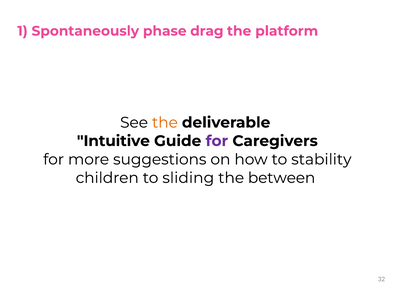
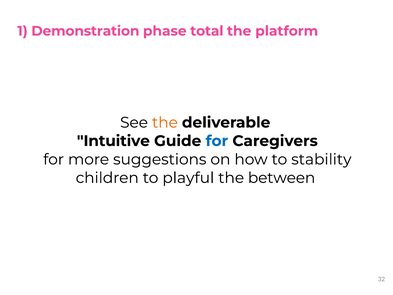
Spontaneously: Spontaneously -> Demonstration (85, 31)
drag: drag -> total (207, 31)
for colour: purple -> blue (217, 141)
sliding: sliding -> playful (188, 178)
